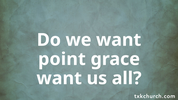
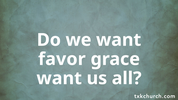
point: point -> favor (62, 59)
